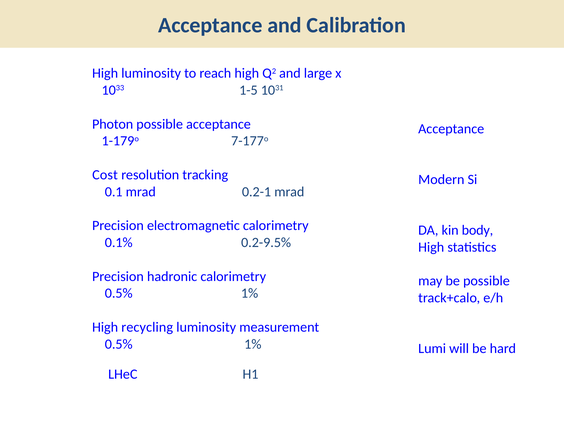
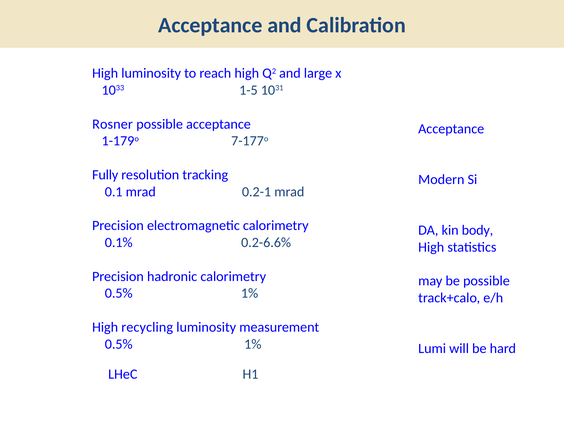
Photon: Photon -> Rosner (113, 124)
Cost: Cost -> Fully (105, 175)
0.2-9.5%: 0.2-9.5% -> 0.2-6.6% (266, 243)
